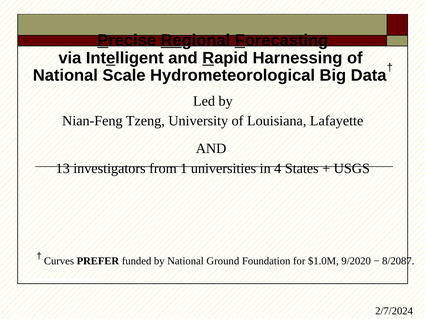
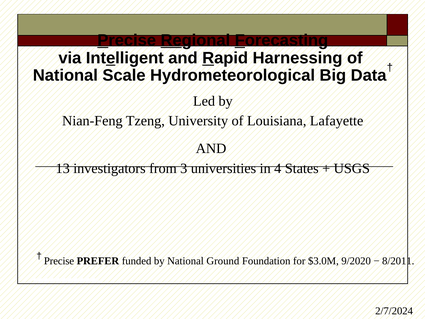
1: 1 -> 3 (184, 168)
Curves: Curves -> Precise (59, 261)
$1.0M: $1.0M -> $3.0M (323, 261)
8/2087: 8/2087 -> 8/2011 (398, 261)
